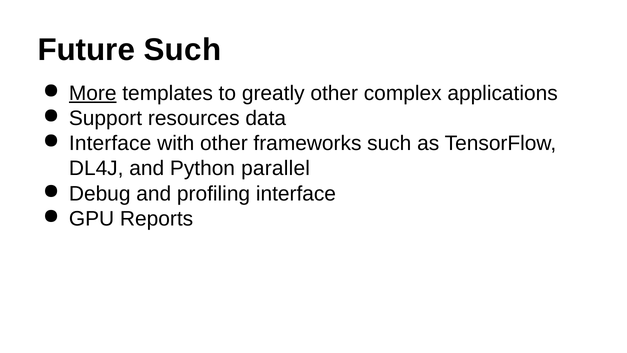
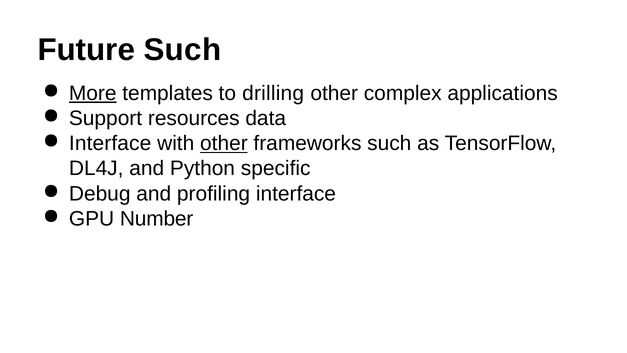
greatly: greatly -> drilling (273, 93)
other underline: none -> present (224, 143)
parallel: parallel -> specific (276, 168)
Reports: Reports -> Number (157, 219)
